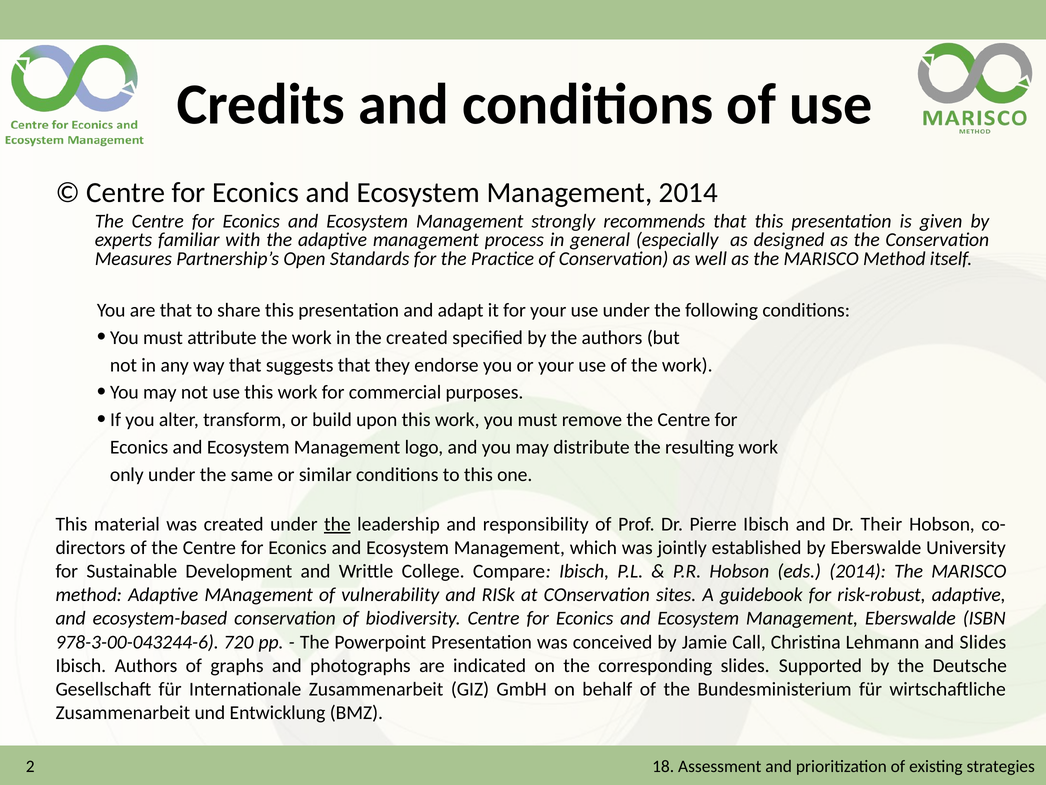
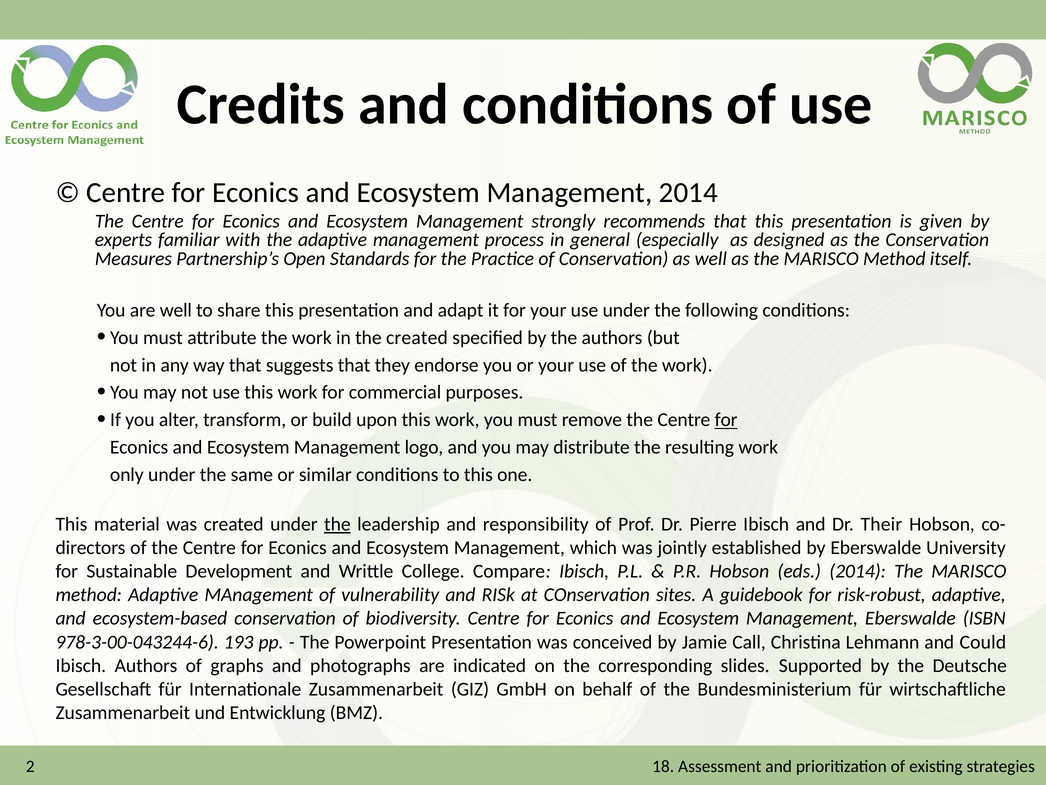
are that: that -> well (176, 310)
for underline: none -> present (726, 420)
720: 720 -> 193 (239, 642)
and Slides: Slides -> Could (983, 642)
